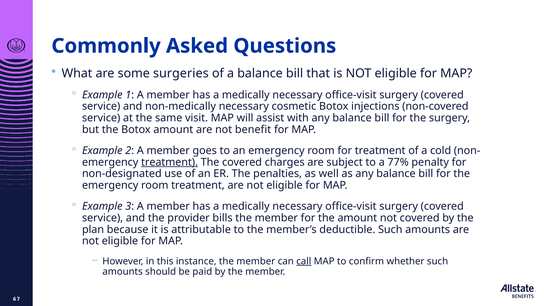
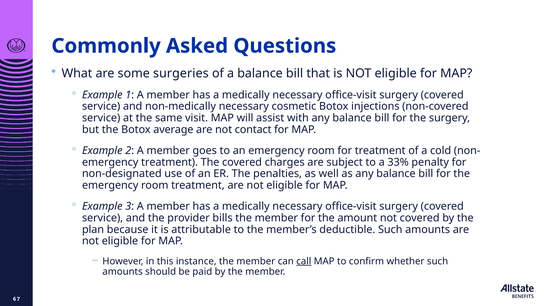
Botox amount: amount -> average (173, 130)
benefit: benefit -> contact (253, 130)
treatment underline: present -> none (170, 162)
77%: 77% -> 33% (398, 162)
